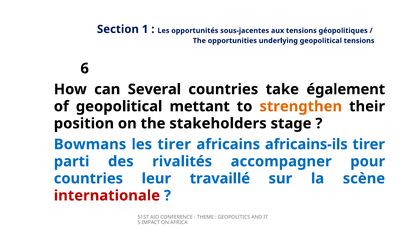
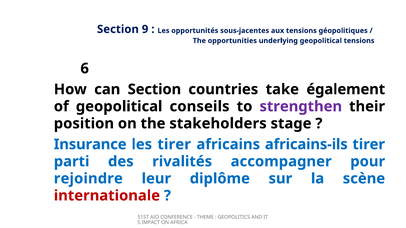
1: 1 -> 9 (145, 29)
can Several: Several -> Section (154, 89)
mettant: mettant -> conseils (200, 107)
strengthen colour: orange -> purple (301, 107)
Bowmans: Bowmans -> Insurance (90, 145)
countries: countries -> rejoindre (88, 179)
travaillé: travaillé -> diplôme (220, 179)
